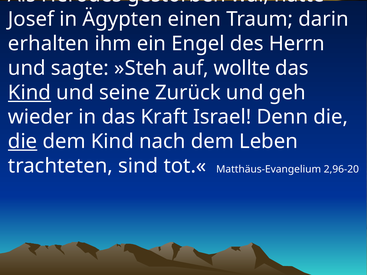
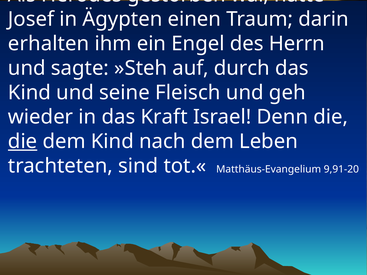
wollte: wollte -> durch (242, 68)
Kind underline: present -> none (29, 93)
Zurück: Zurück -> Fleisch (188, 93)
2,96-20: 2,96-20 -> 9,91-20 (341, 169)
